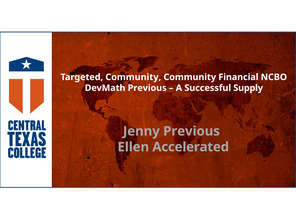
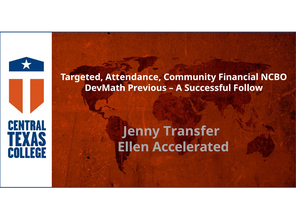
Targeted Community: Community -> Attendance (133, 77)
Supply: Supply -> Follow (248, 88)
Jenny Previous: Previous -> Transfer (191, 131)
